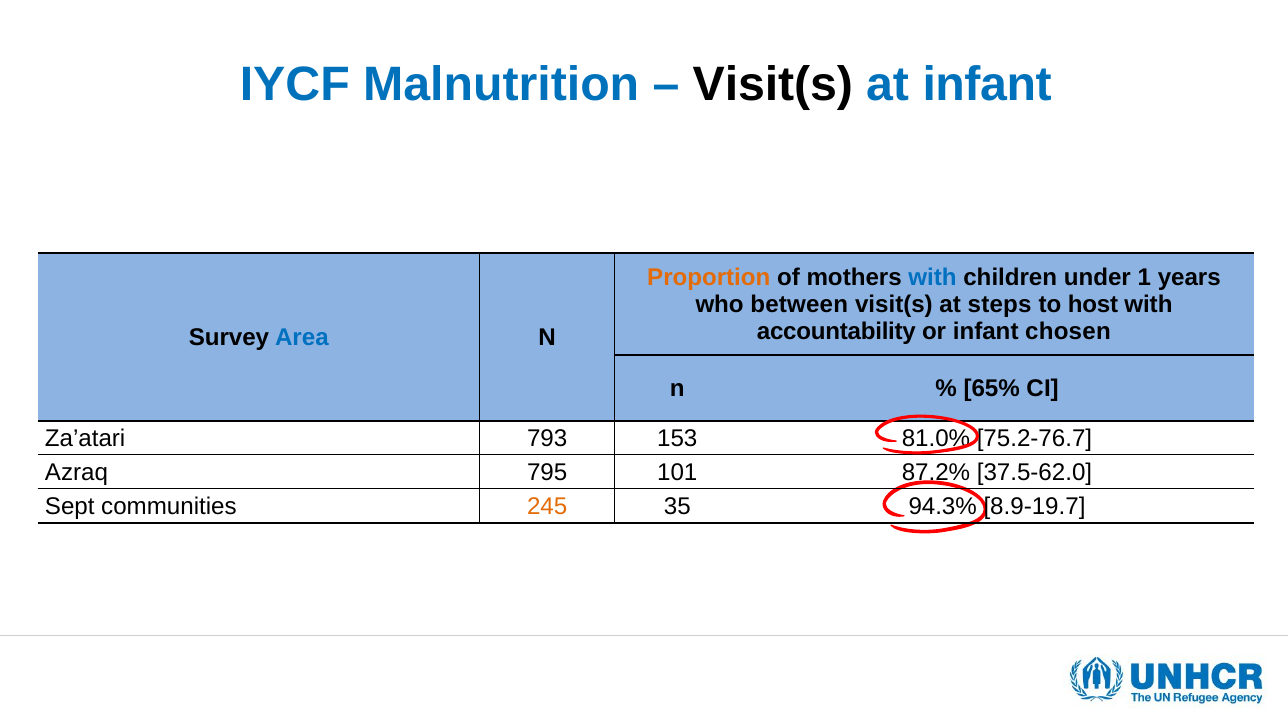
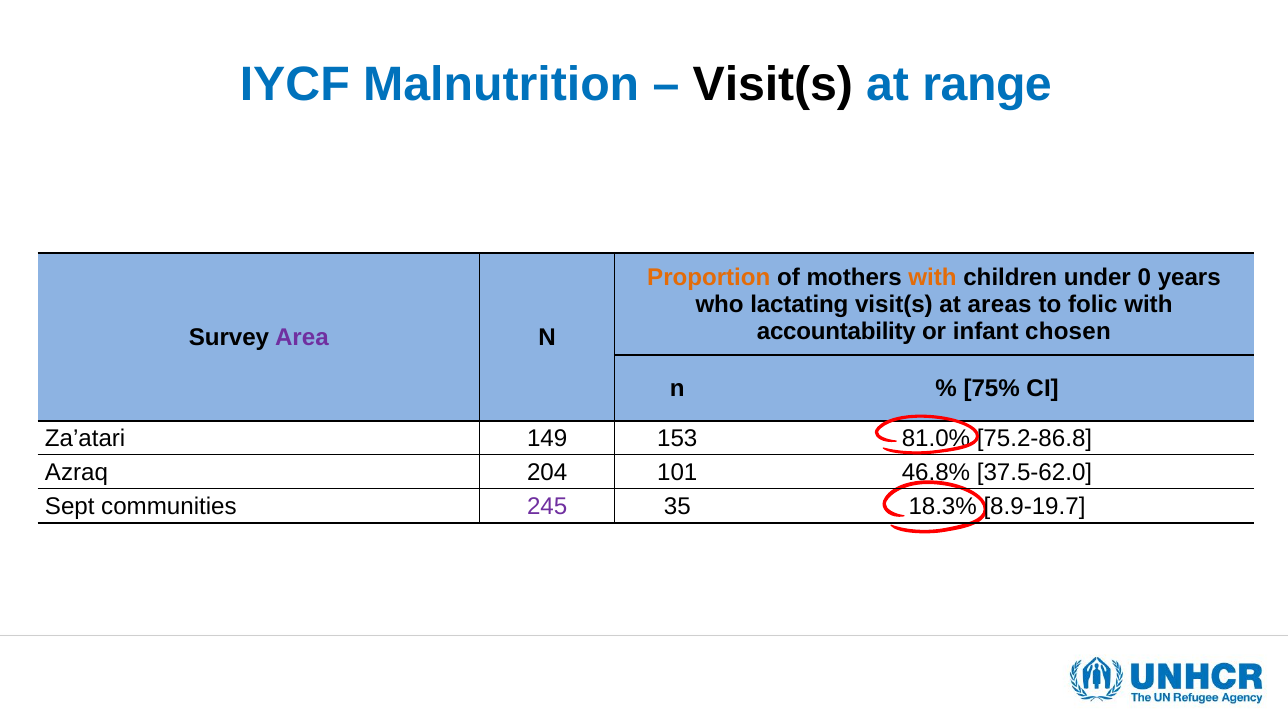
at infant: infant -> range (987, 84)
with colour: blue -> orange (933, 278)
1: 1 -> 0 (1144, 278)
between: between -> lactating (799, 305)
steps: steps -> areas (1000, 305)
host: host -> folic (1093, 305)
Area colour: blue -> purple (302, 338)
65%: 65% -> 75% (992, 389)
793: 793 -> 149 (547, 439)
75.2-76.7: 75.2-76.7 -> 75.2-86.8 (1034, 439)
795: 795 -> 204 (547, 473)
87.2%: 87.2% -> 46.8% (936, 473)
245 colour: orange -> purple (547, 507)
94.3%: 94.3% -> 18.3% (943, 507)
